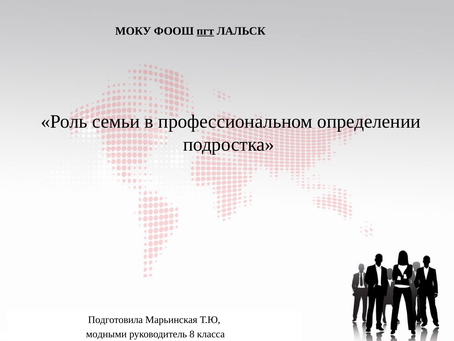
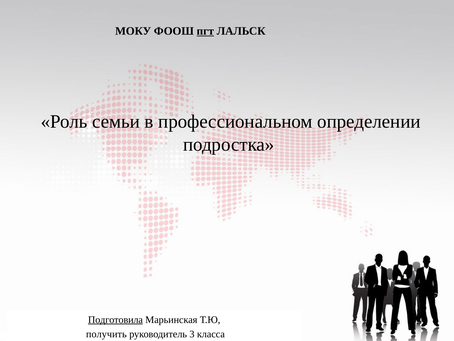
Подготовила underline: none -> present (115, 319)
модными: модными -> получить (106, 334)
8: 8 -> 3 (192, 334)
